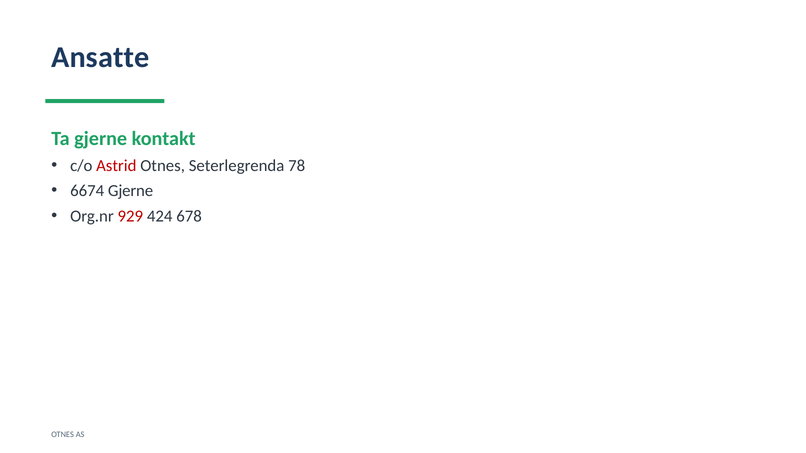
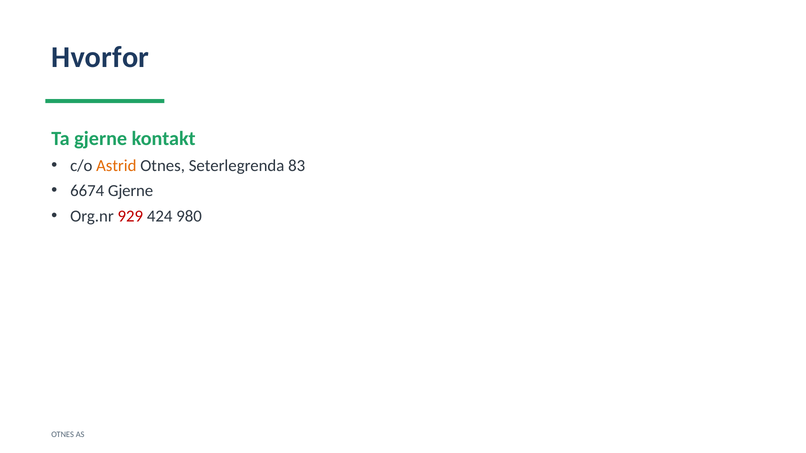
Ansatte: Ansatte -> Hvorfor (100, 58)
Astrid colour: red -> orange (116, 166)
78: 78 -> 83 (297, 166)
678: 678 -> 980 (189, 216)
